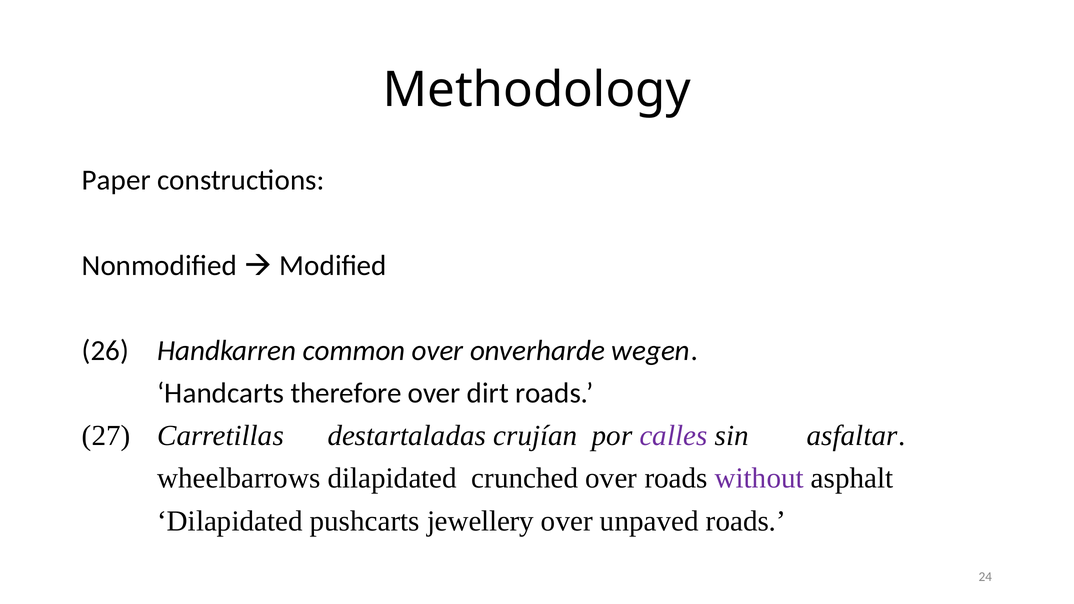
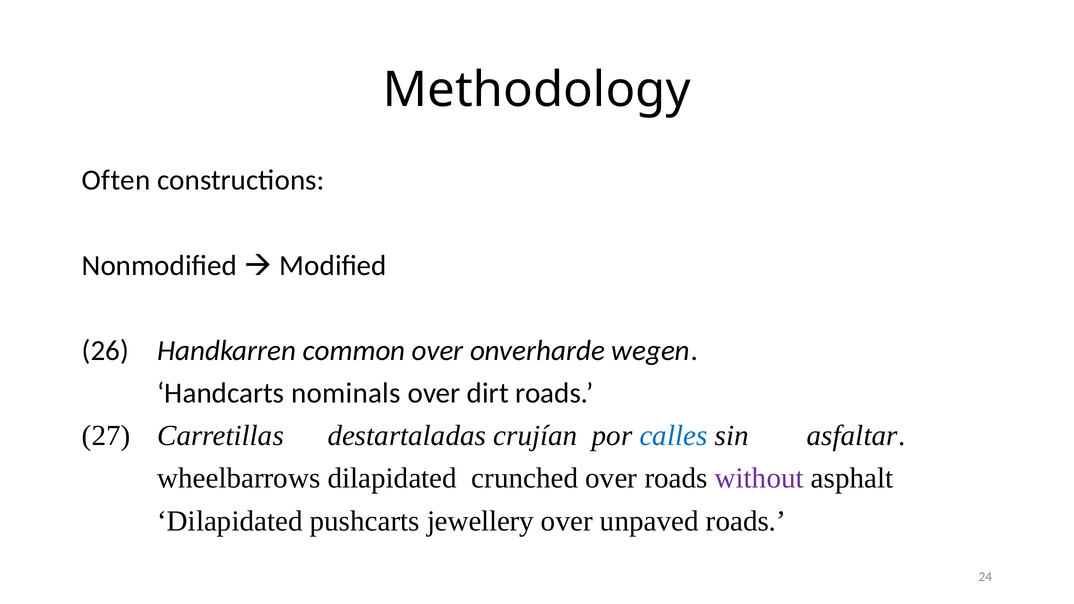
Paper: Paper -> Often (116, 180)
therefore: therefore -> nominals (346, 393)
calles colour: purple -> blue (673, 436)
